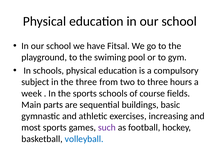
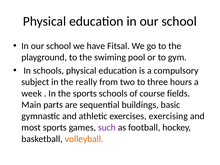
the three: three -> really (86, 82)
increasing: increasing -> exercising (168, 116)
volleyball colour: blue -> orange (84, 139)
